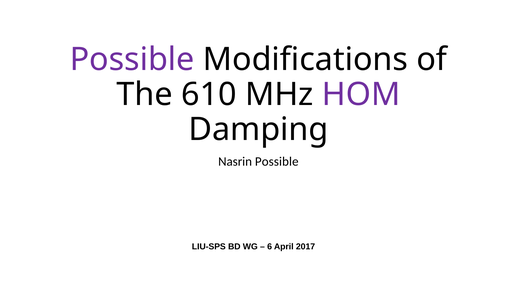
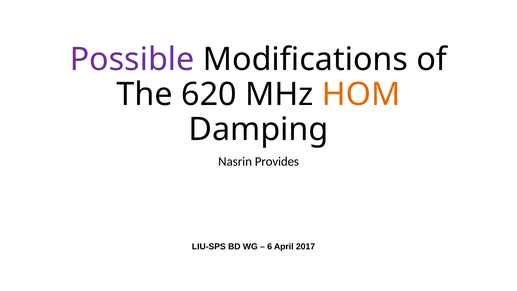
610: 610 -> 620 (209, 94)
HOM colour: purple -> orange (361, 94)
Nasrin Possible: Possible -> Provides (277, 162)
